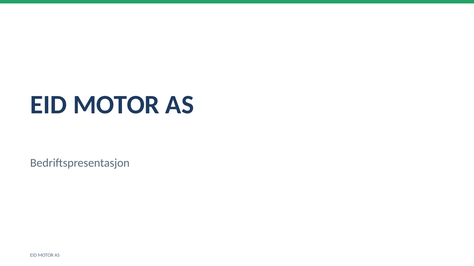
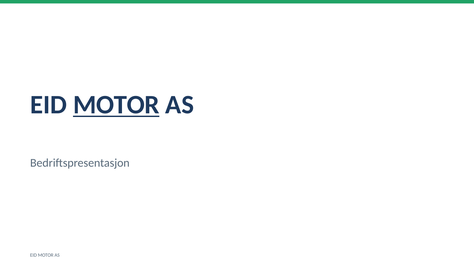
MOTOR underline: none -> present (116, 105)
